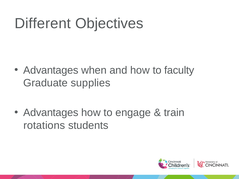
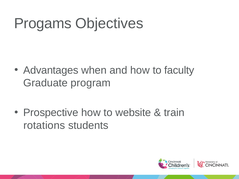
Different: Different -> Progams (43, 23)
supplies: supplies -> program (91, 83)
Advantages: Advantages -> Prospective (51, 113)
engage: engage -> website (133, 113)
